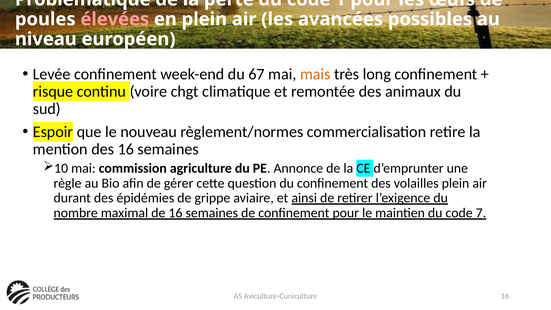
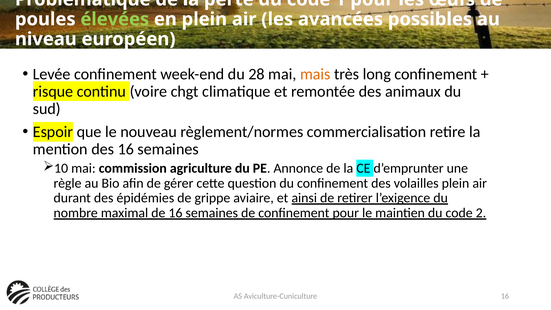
élevées colour: pink -> light green (115, 19)
67: 67 -> 28 (257, 74)
7: 7 -> 2 (481, 213)
